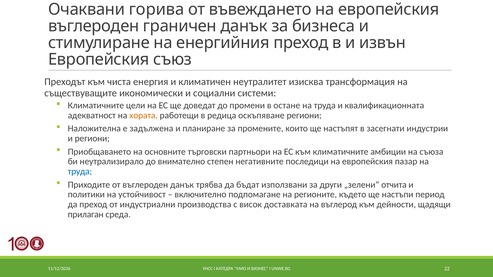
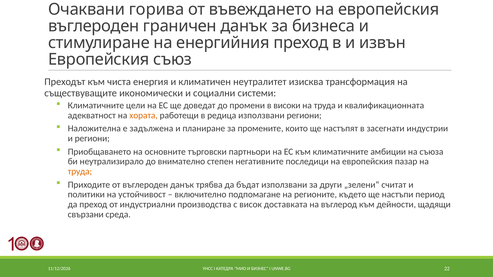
остане: остане -> високи (287, 106)
редица оскъпяване: оскъпяване -> използвани (261, 116)
труда colour: blue -> orange (80, 172)
отчита: отчита -> считат (394, 185)
прилаган: прилаган -> свързани (86, 215)
